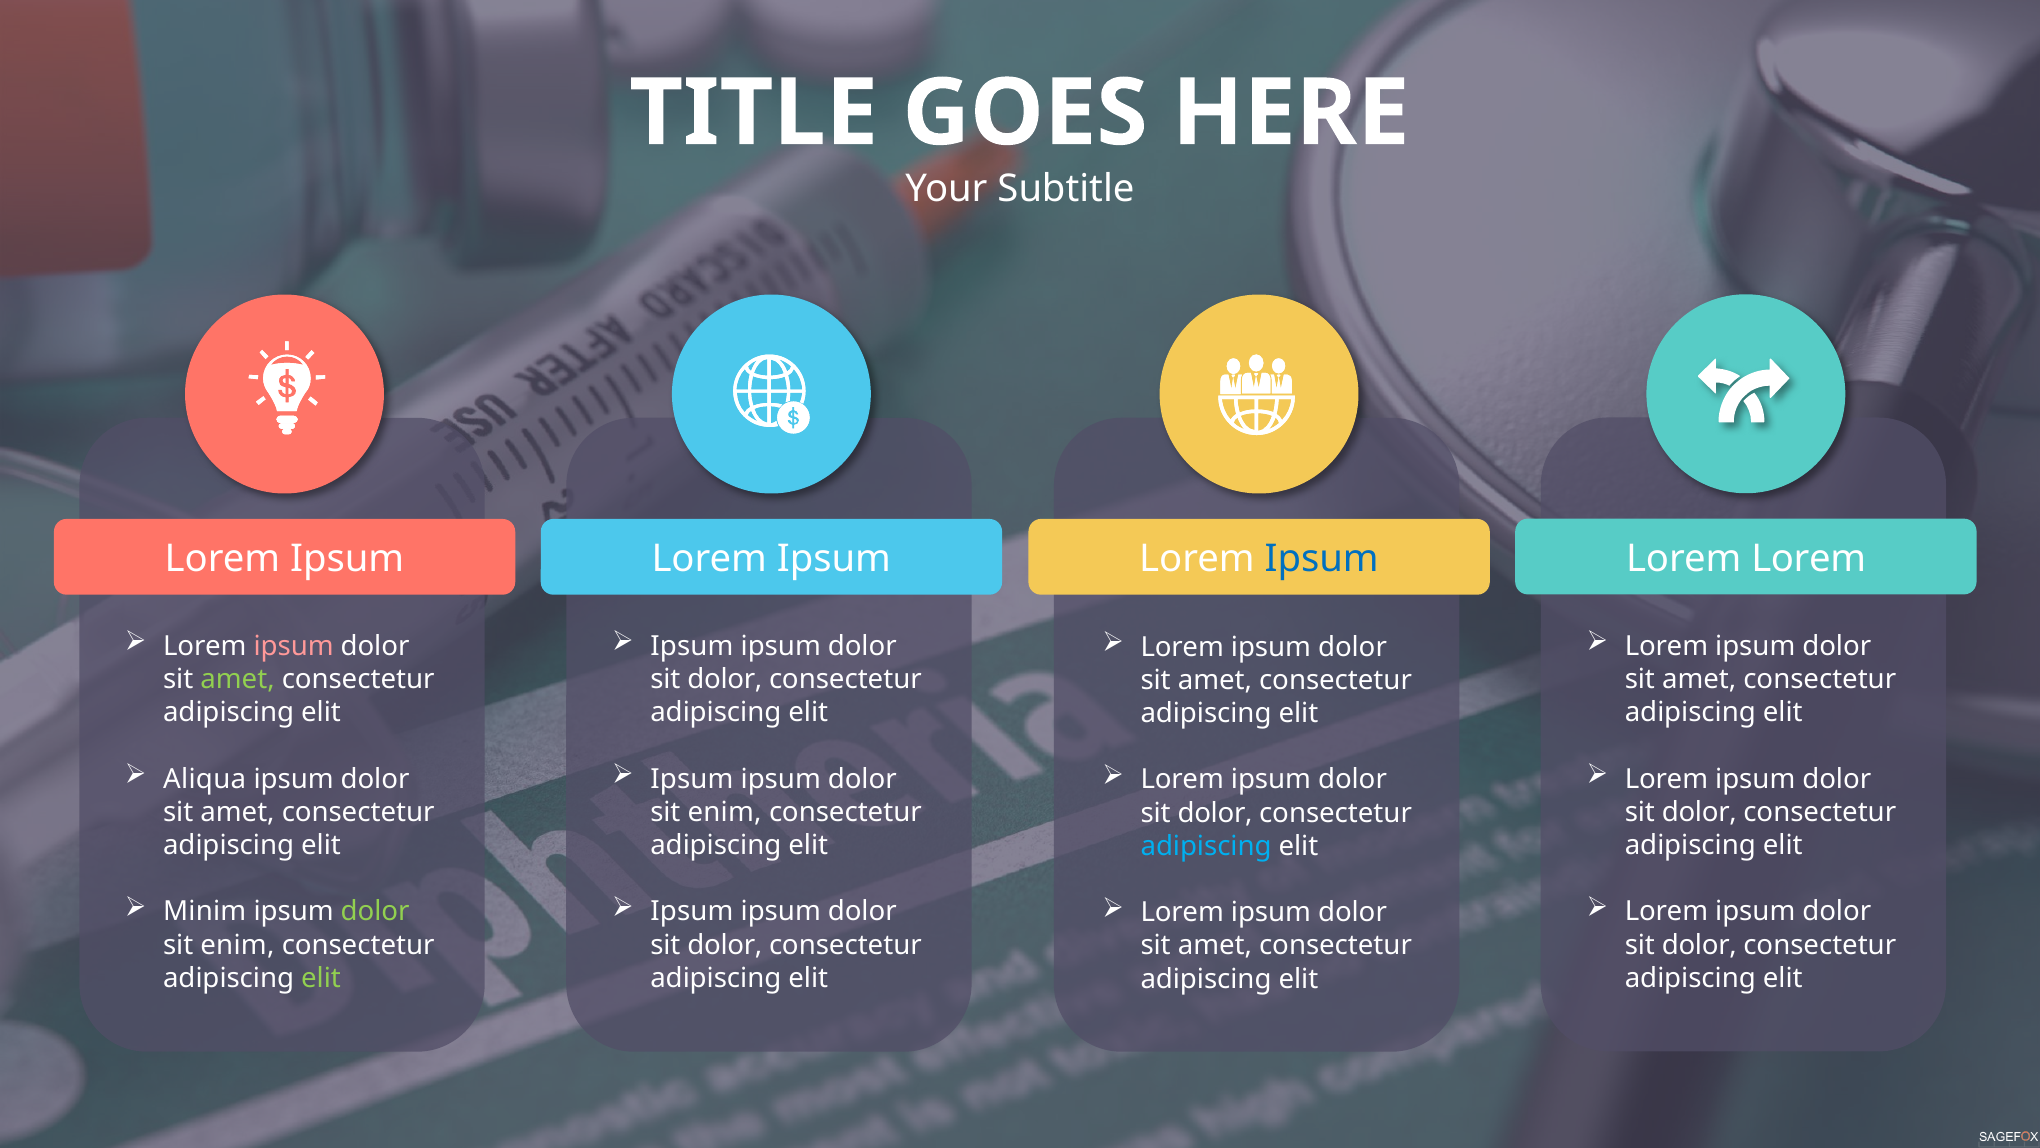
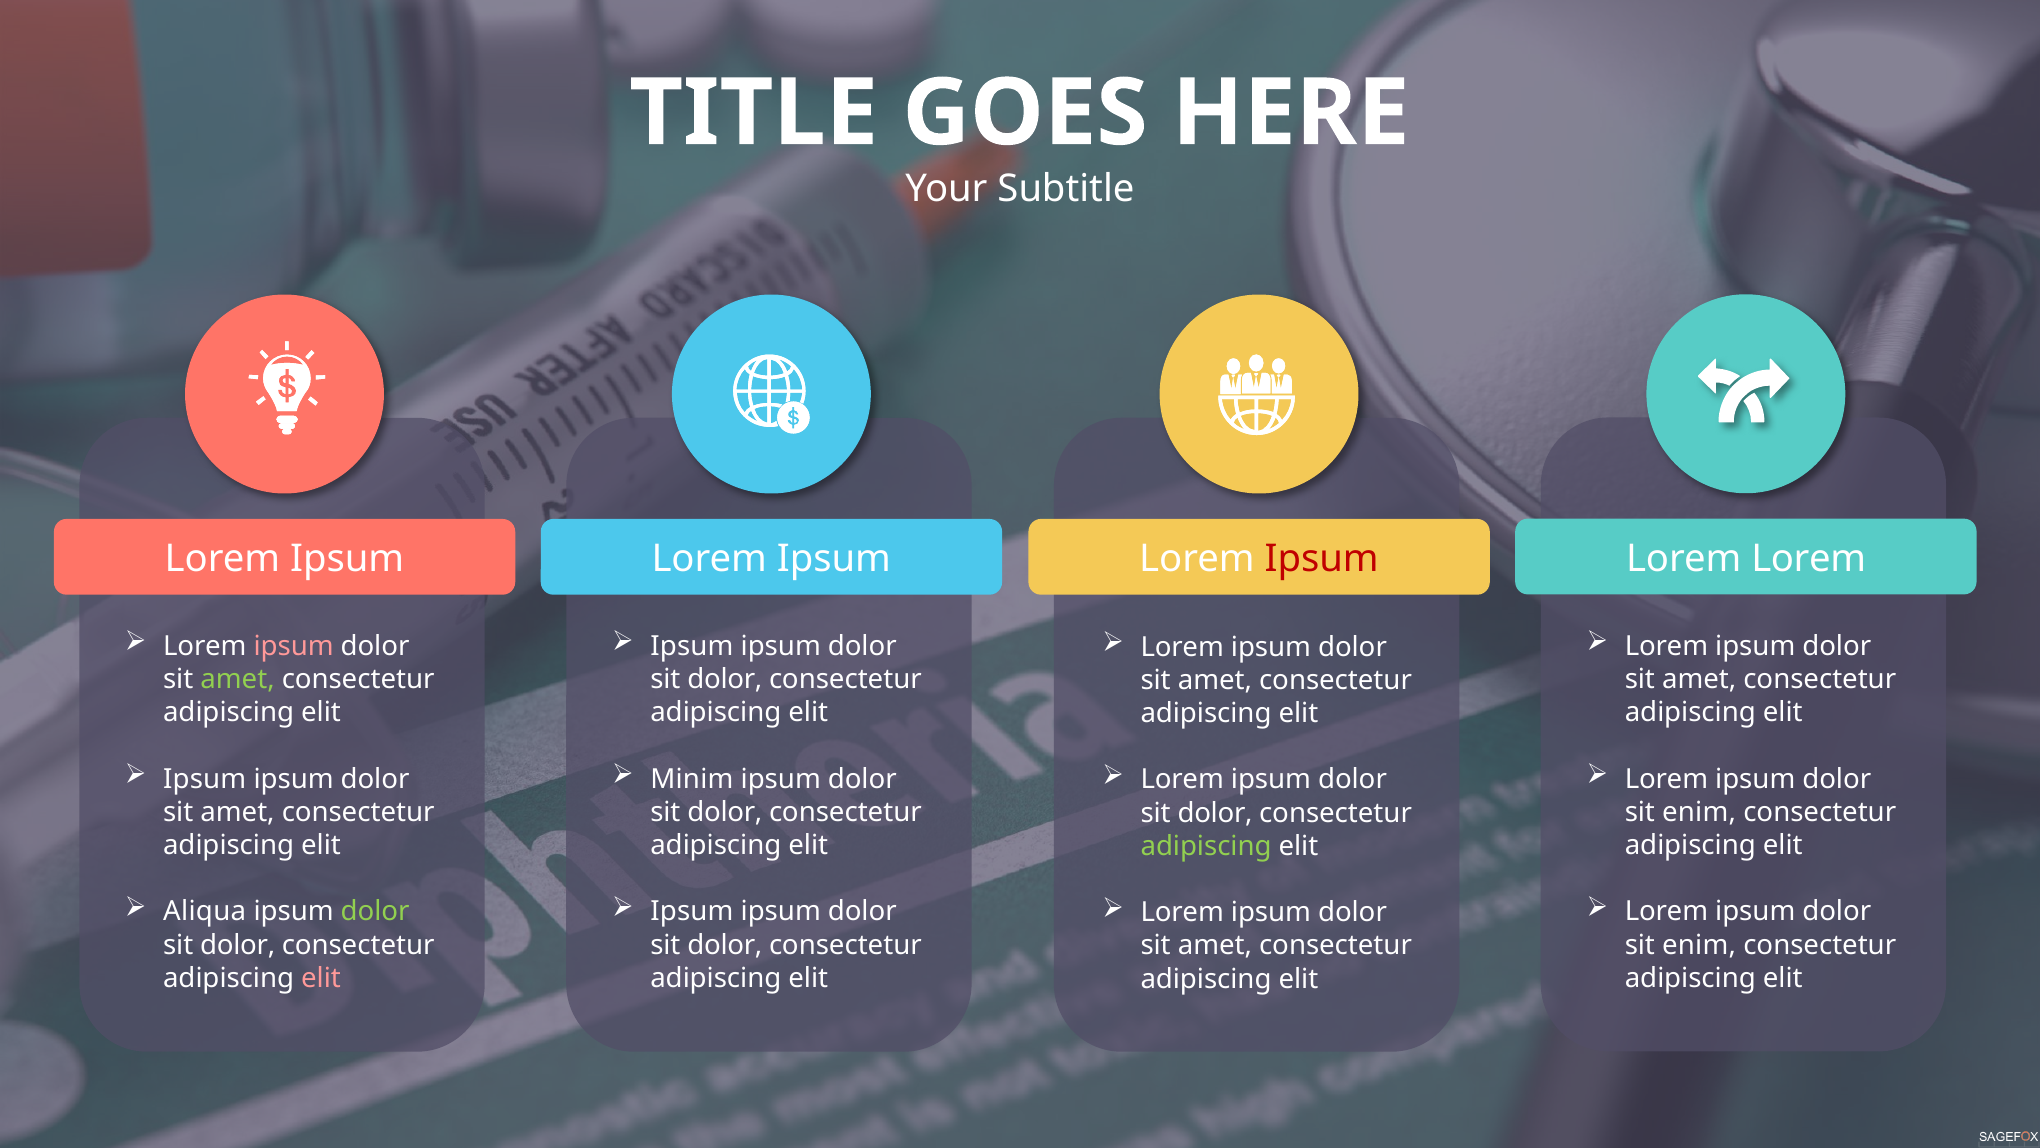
Ipsum colour: blue -> red (1322, 559)
Aliqua: Aliqua -> Ipsum (205, 779)
Ipsum: Ipsum -> Minim (692, 779)
enim: enim -> dolor (725, 812)
dolor: dolor -> enim (1699, 812)
adipiscing colour: light blue -> light green (1206, 846)
Minim: Minim -> Aliqua (205, 911)
enim: enim -> dolor (238, 945)
dolor: dolor -> enim (1699, 945)
elit colour: light green -> pink (321, 978)
